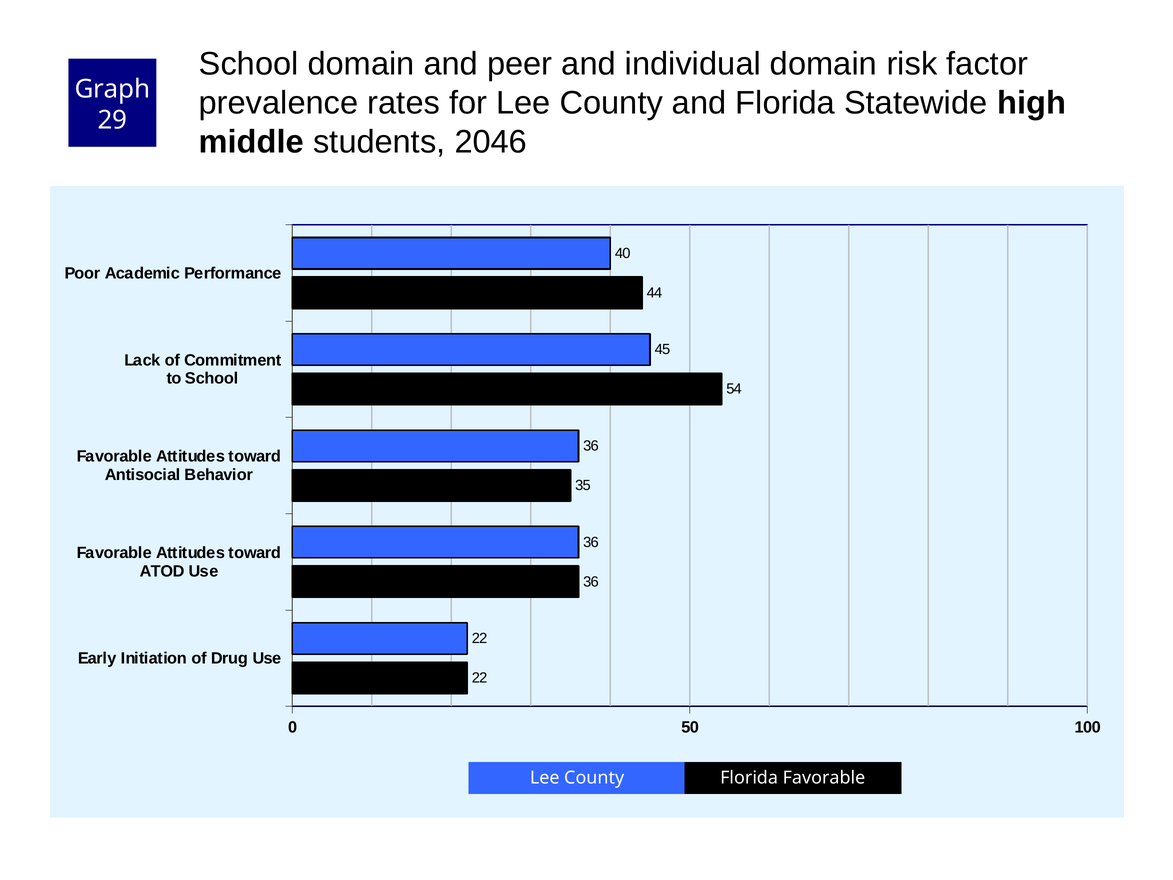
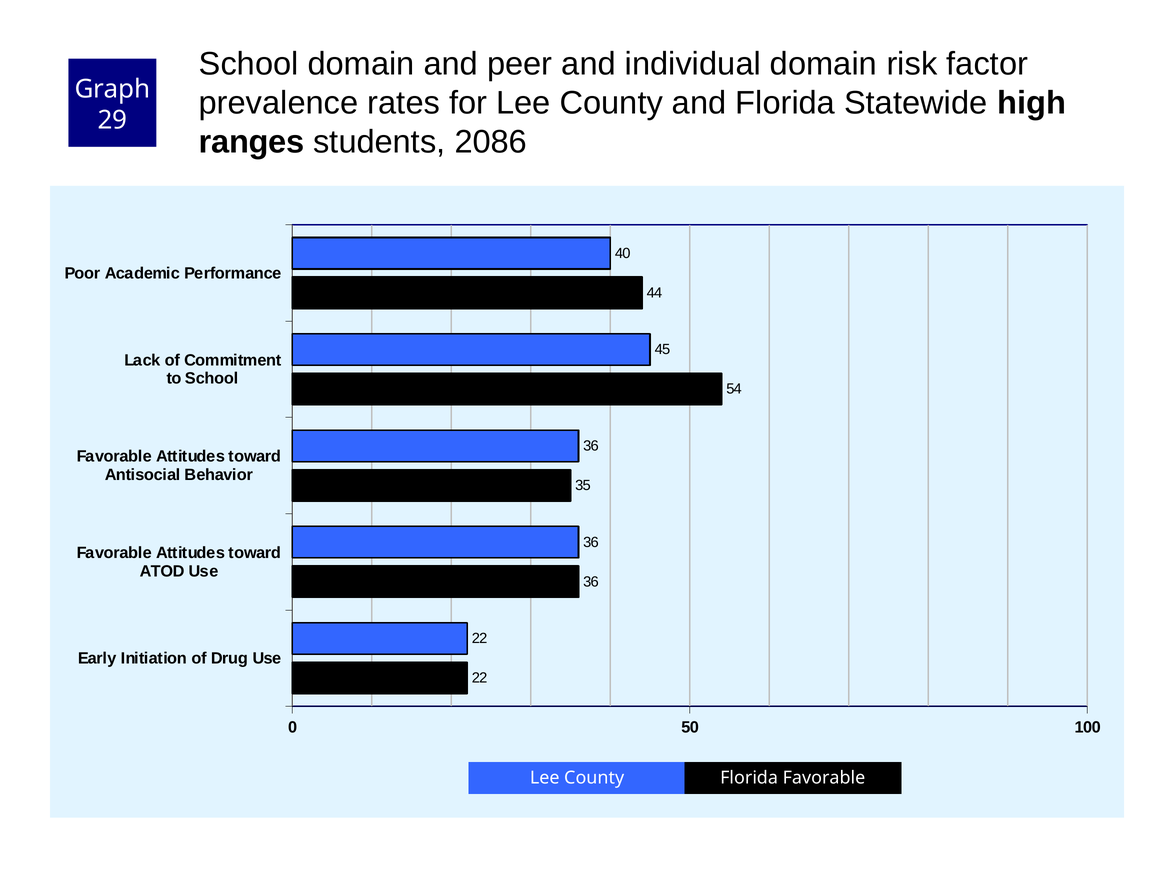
middle: middle -> ranges (252, 142)
2046: 2046 -> 2086 (491, 142)
